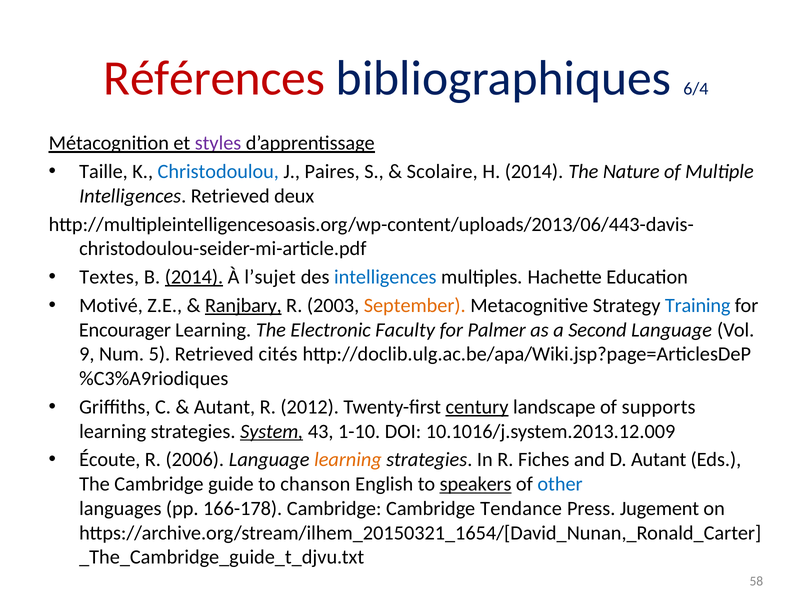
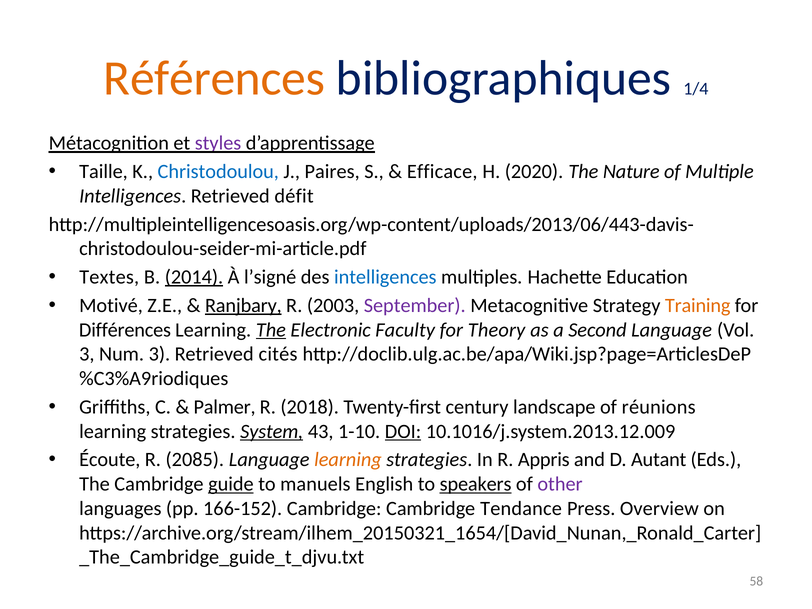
Références colour: red -> orange (214, 79)
6/4: 6/4 -> 1/4 (696, 89)
Scolaire: Scolaire -> Efficace (442, 172)
H 2014: 2014 -> 2020 (534, 172)
deux: deux -> défit (294, 196)
l’sujet: l’sujet -> l’signé (270, 277)
September colour: orange -> purple (415, 306)
Training colour: blue -> orange (698, 306)
Encourager: Encourager -> Différences (125, 330)
The underline: none -> present (271, 330)
Palmer: Palmer -> Theory (497, 330)
9: 9 -> 3 (87, 354)
Num 5: 5 -> 3 (159, 354)
Autant: Autant -> Palmer (225, 407)
2012: 2012 -> 2018 (310, 407)
century underline: present -> none (477, 407)
supports: supports -> réunions (659, 407)
DOI underline: none -> present (403, 431)
2006: 2006 -> 2085 (195, 460)
Fiches: Fiches -> Appris (544, 460)
guide underline: none -> present (231, 484)
chanson: chanson -> manuels (315, 484)
other colour: blue -> purple (560, 484)
166-178: 166-178 -> 166-152 (243, 509)
Jugement: Jugement -> Overview (659, 509)
